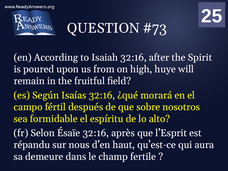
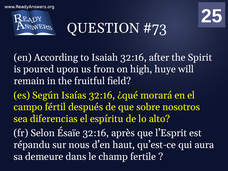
formidable: formidable -> diferencias (54, 119)
